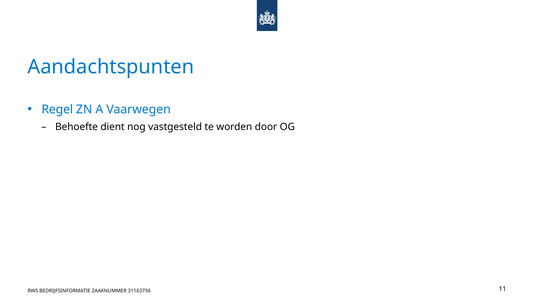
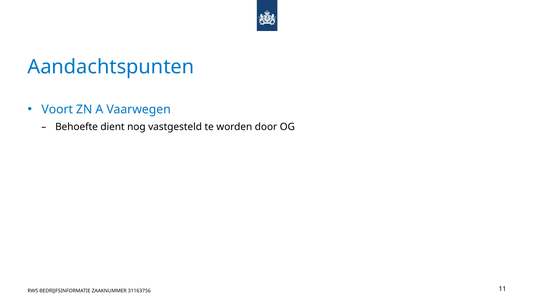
Regel: Regel -> Voort (57, 109)
